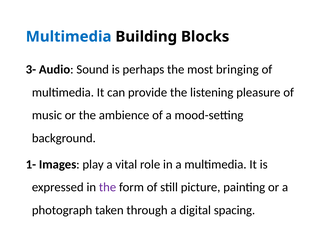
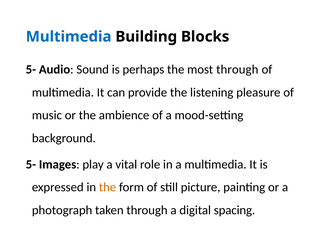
3-: 3- -> 5- (31, 70)
most bringing: bringing -> through (237, 70)
1-: 1- -> 5- (31, 165)
the colour: purple -> orange (108, 187)
